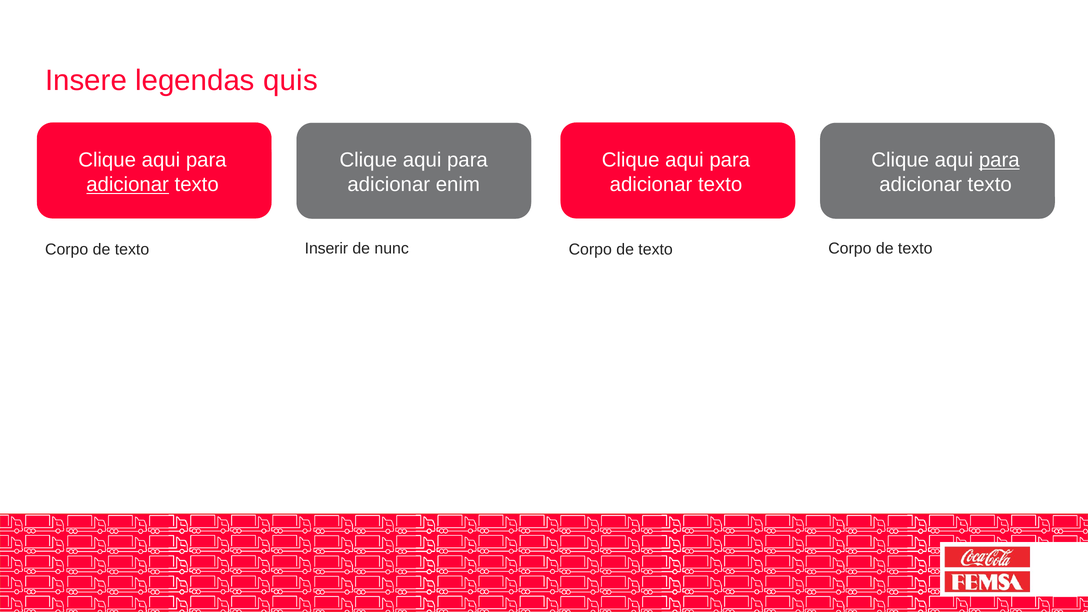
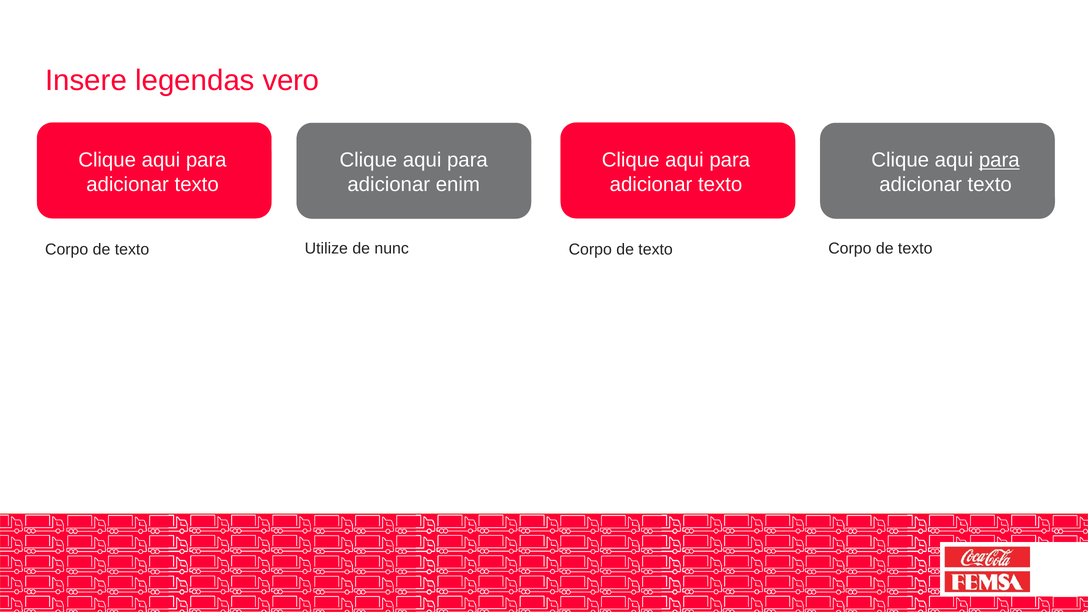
quis: quis -> vero (291, 81)
adicionar underline: present -> none (128, 185)
Inserir: Inserir -> Utilize (326, 249)
